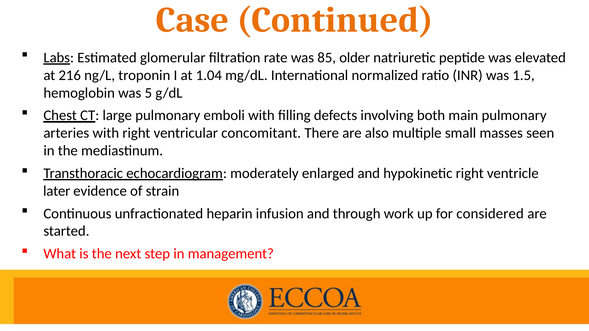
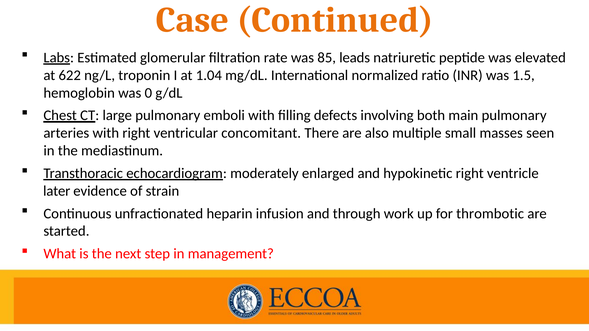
older: older -> leads (355, 58)
216: 216 -> 622 (70, 75)
5: 5 -> 0 (148, 93)
considered: considered -> thrombotic (490, 214)
